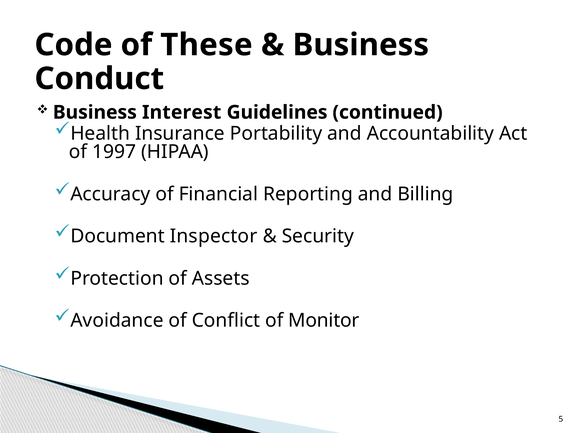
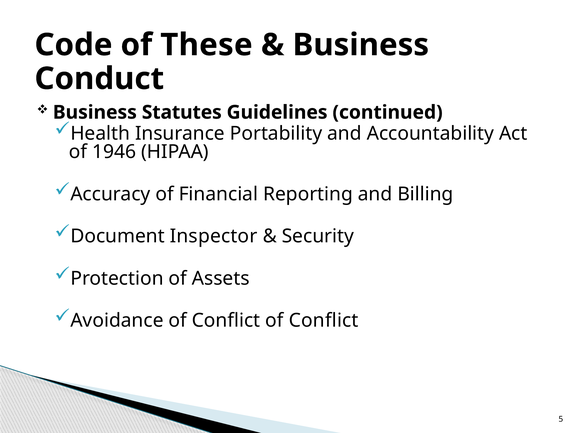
Interest: Interest -> Statutes (182, 112)
1997: 1997 -> 1946 (114, 152)
Conflict of Monitor: Monitor -> Conflict (324, 320)
